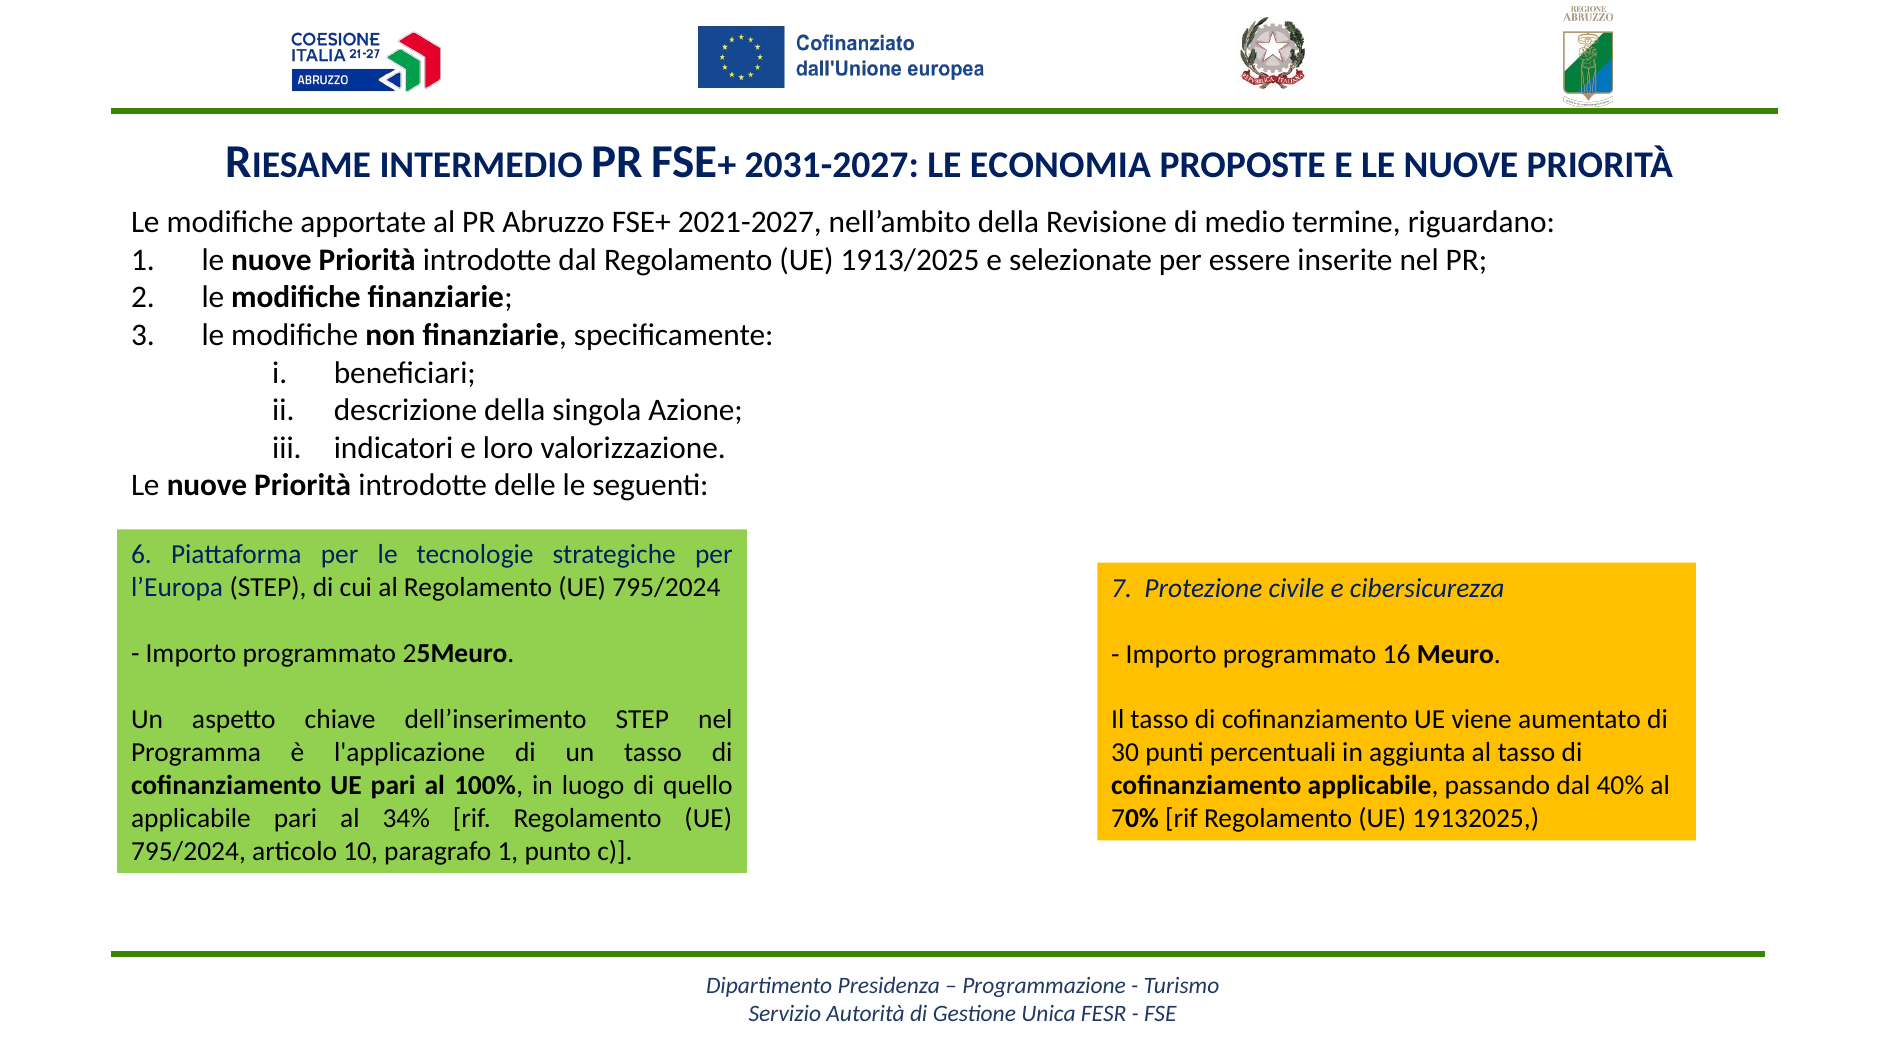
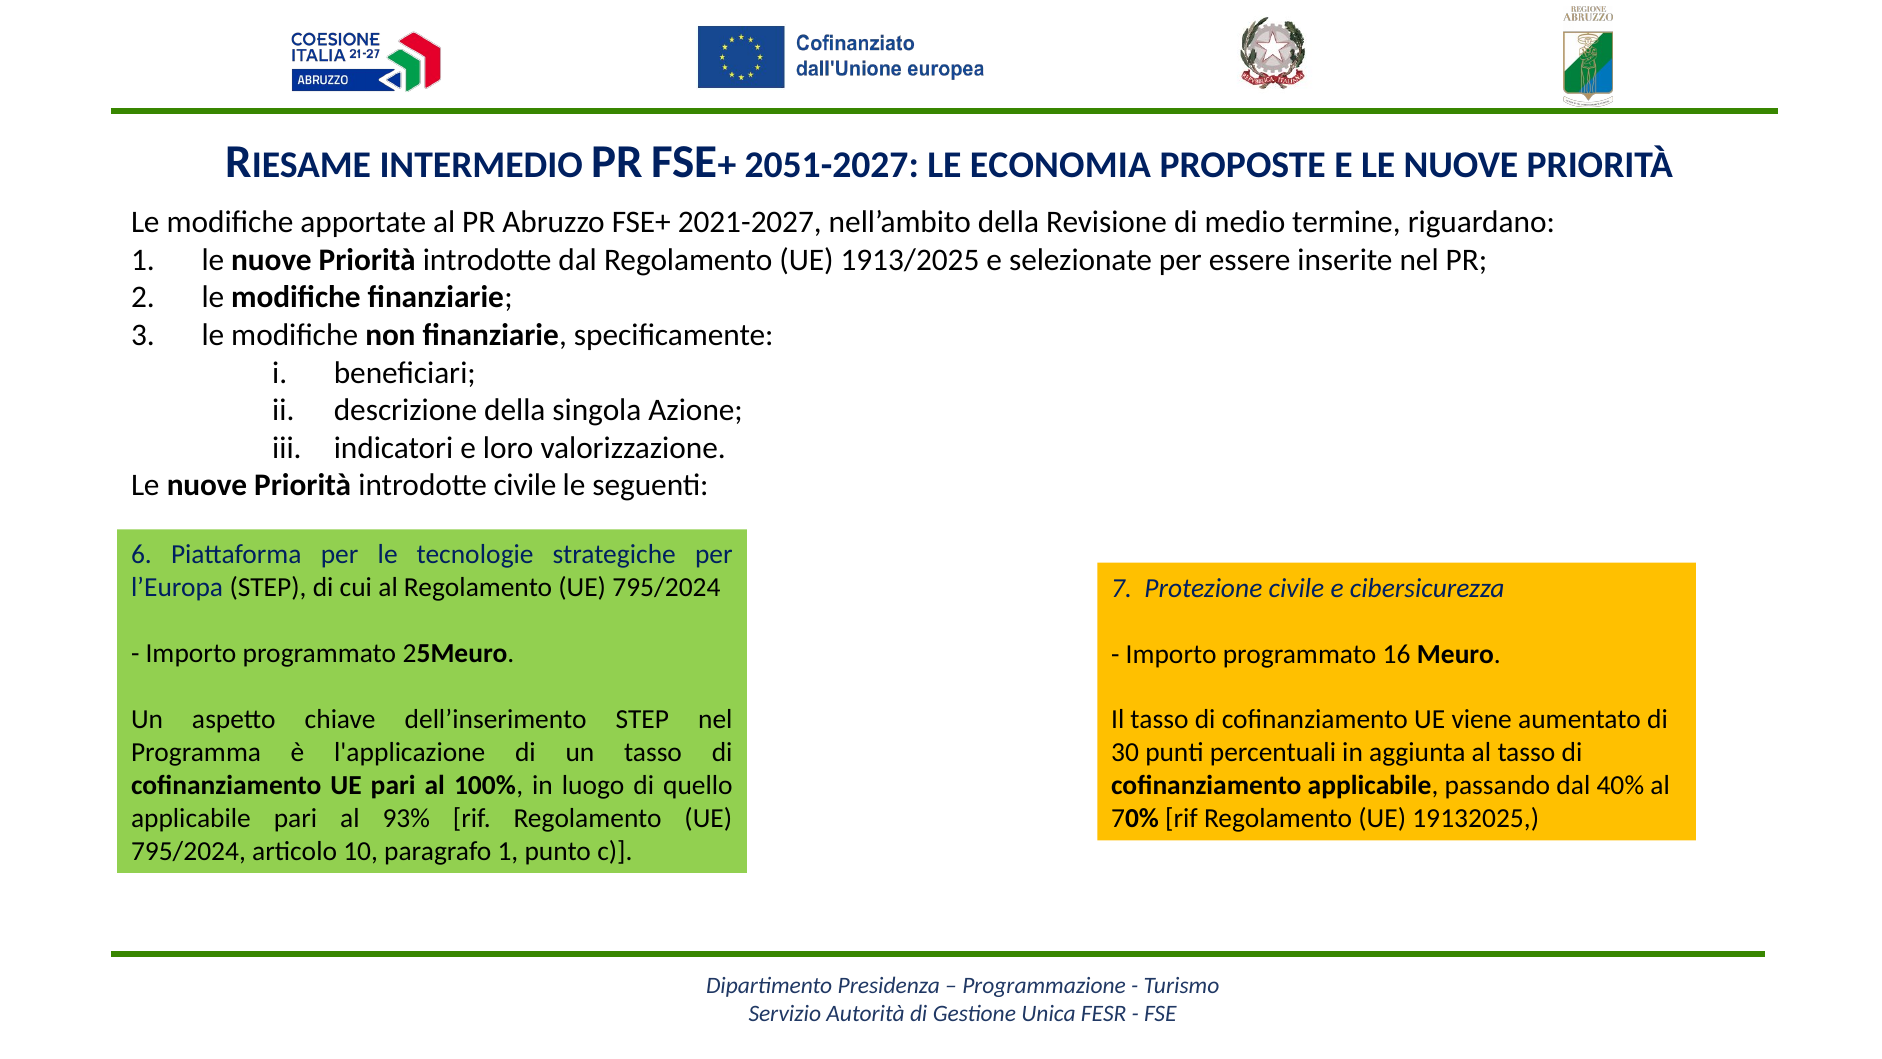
2031-2027: 2031-2027 -> 2051-2027 (832, 165)
introdotte delle: delle -> civile (525, 485)
34%: 34% -> 93% (406, 818)
